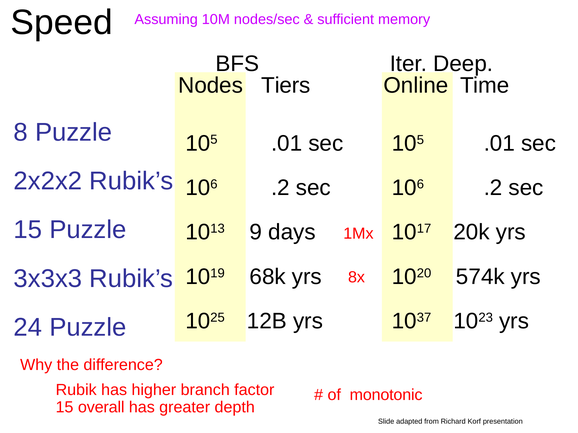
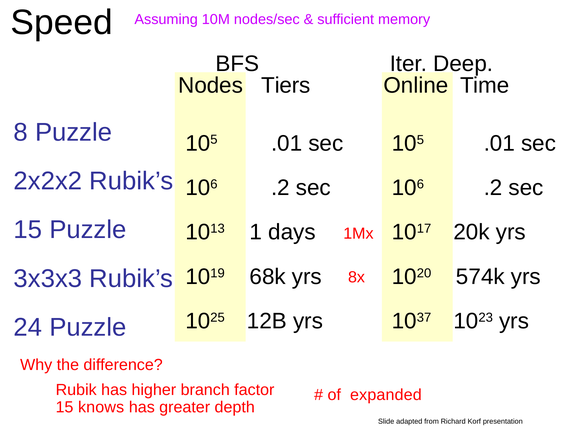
9: 9 -> 1 (256, 232)
monotonic: monotonic -> expanded (386, 395)
overall: overall -> knows (101, 408)
